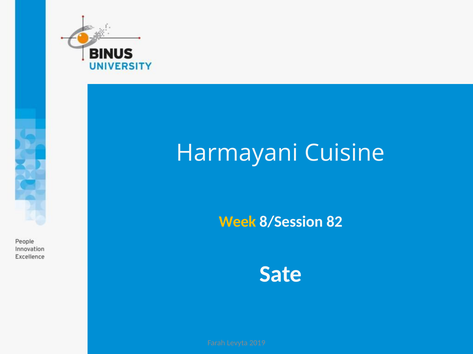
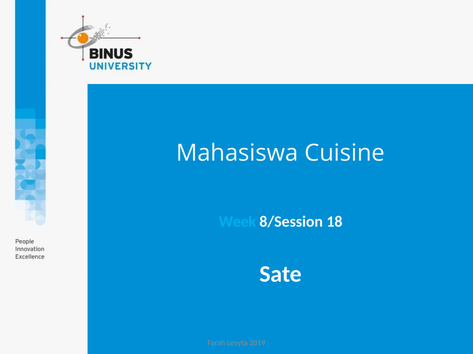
Harmayani: Harmayani -> Mahasiswa (237, 153)
Week colour: yellow -> light blue (237, 222)
82: 82 -> 18 (334, 222)
